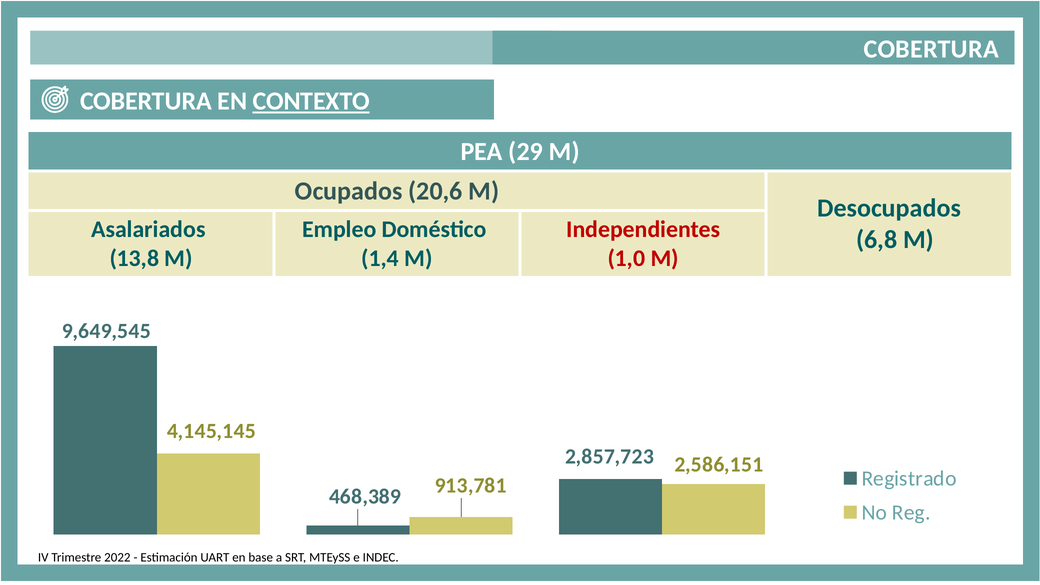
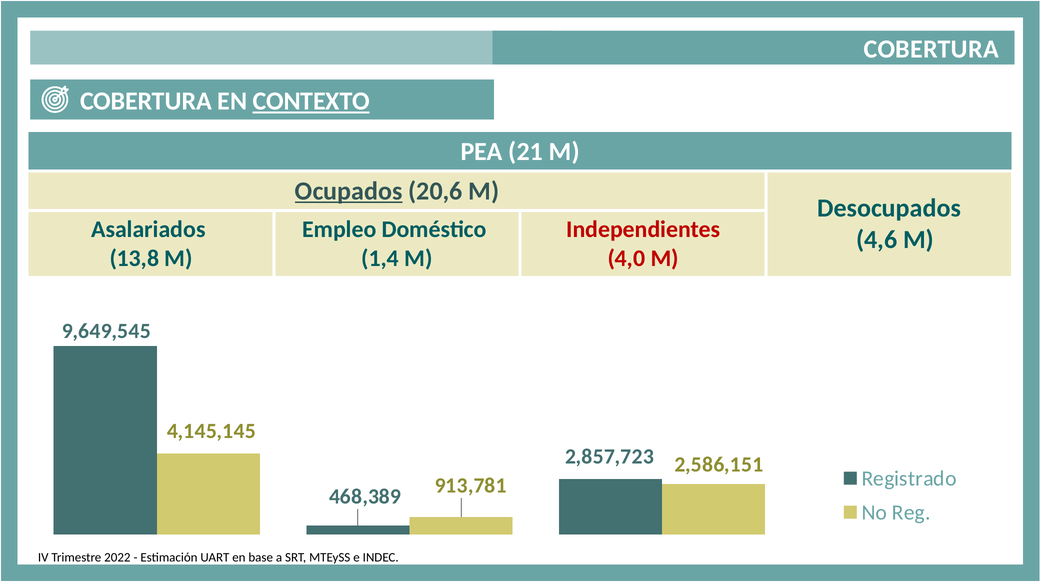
29: 29 -> 21 (526, 152)
Ocupados underline: none -> present (349, 191)
6,8: 6,8 -> 4,6 (877, 240)
1,0: 1,0 -> 4,0 (626, 258)
